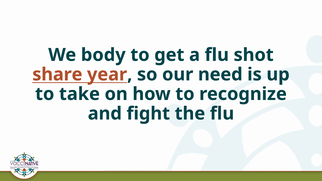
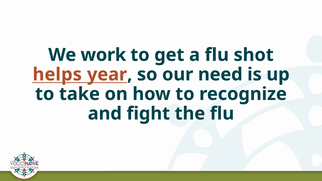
body: body -> work (103, 55)
share: share -> helps (57, 75)
